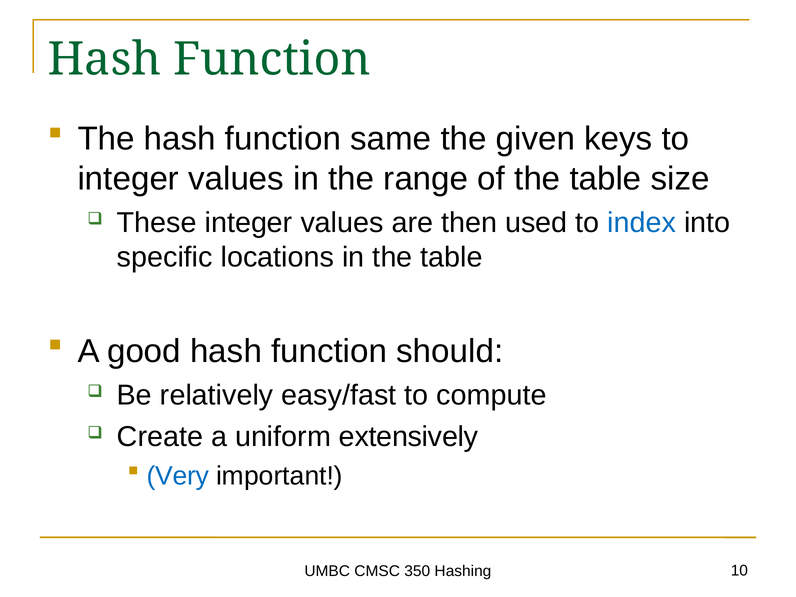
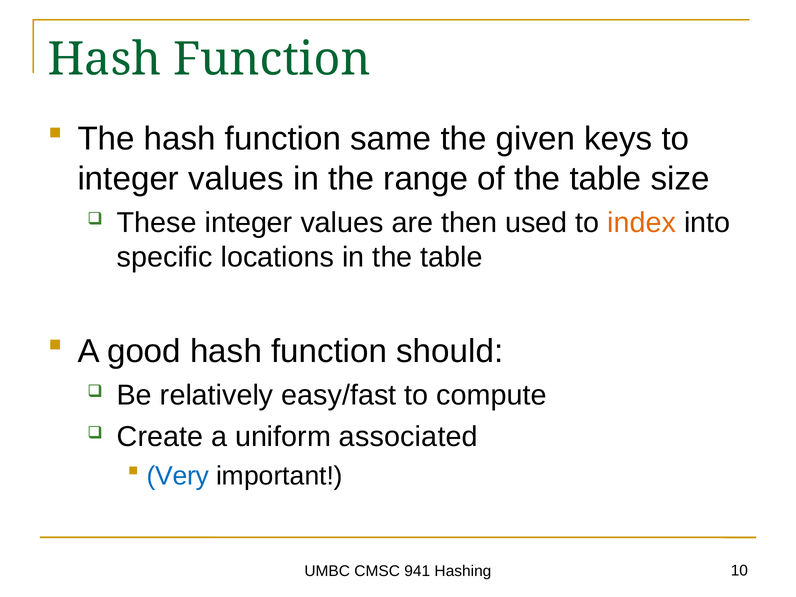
index colour: blue -> orange (642, 223)
extensively: extensively -> associated (408, 437)
350: 350 -> 941 (417, 571)
